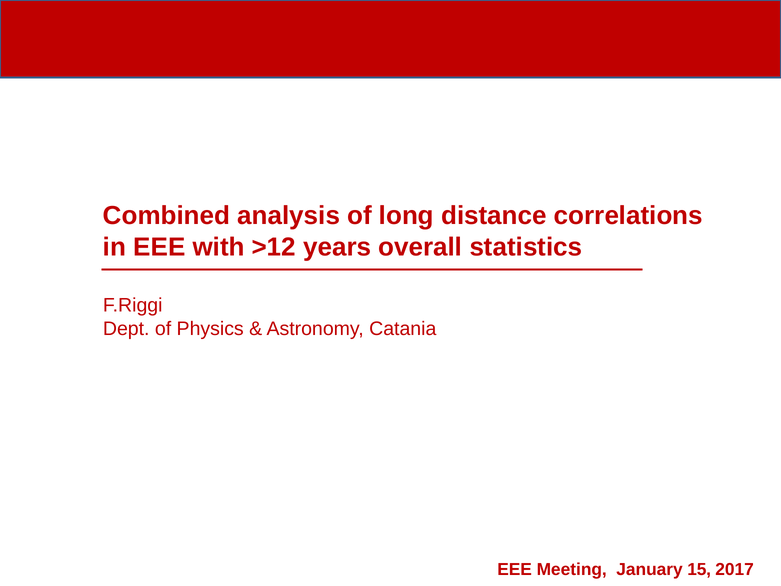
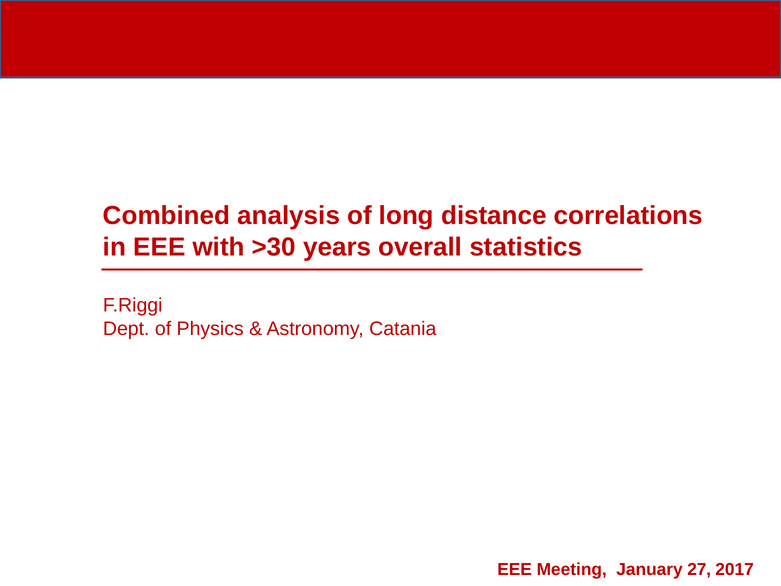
>12: >12 -> >30 (274, 247)
15: 15 -> 27 (699, 569)
